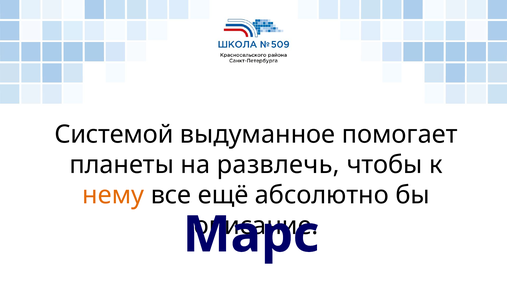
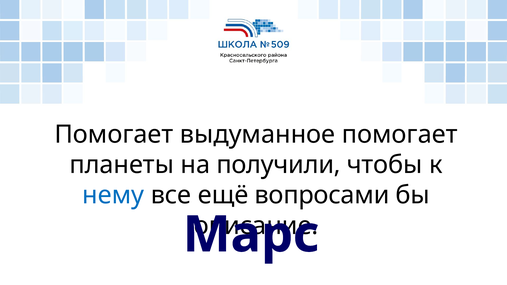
Системой: Системой -> Помогает (114, 135)
развлечь: развлечь -> получили (279, 165)
нему colour: orange -> blue (113, 195)
абсолютно: абсолютно -> вопросами (322, 195)
